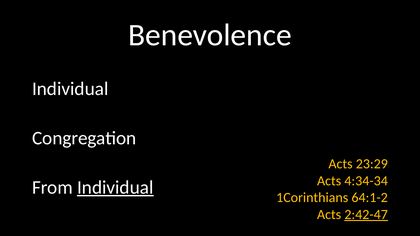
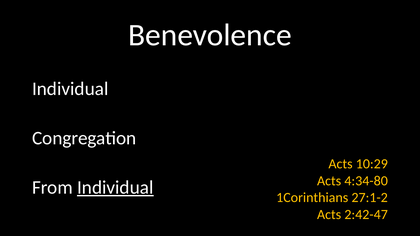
23:29: 23:29 -> 10:29 (372, 164)
4:34-34: 4:34-34 -> 4:34-80 (366, 181)
64:1-2: 64:1-2 -> 27:1-2 (370, 198)
2:42-47 underline: present -> none (366, 215)
